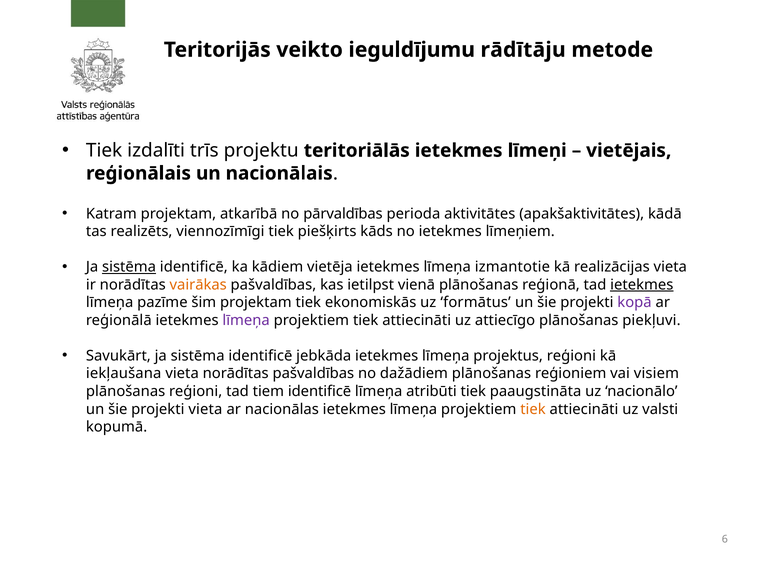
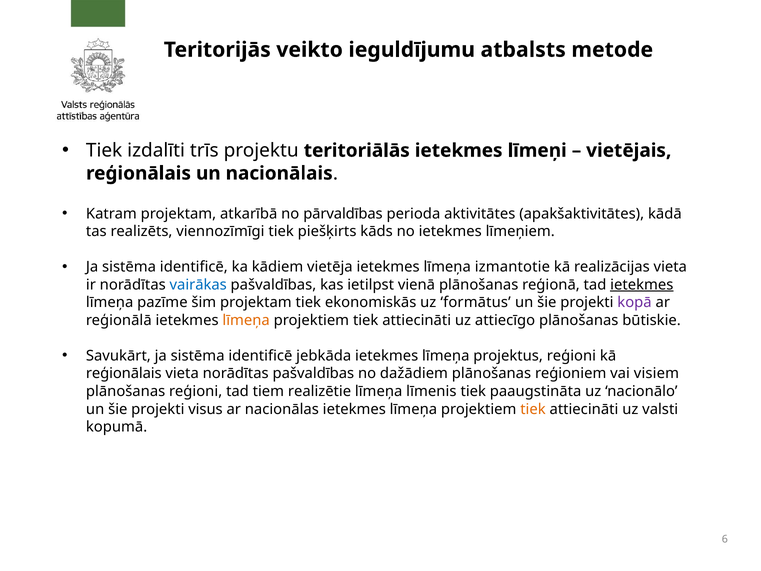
rādītāju: rādītāju -> atbalsts (523, 50)
sistēma underline: present -> none (129, 267)
vairākas colour: orange -> blue (198, 285)
līmeņa colour: purple -> orange (246, 320)
piekļuvi: piekļuvi -> būtiskie (652, 320)
iekļaušana: iekļaušana -> reģionālais (124, 373)
tiem identificē: identificē -> realizētie (320, 391)
atribūti: atribūti -> līmenis (431, 391)
projekti vieta: vieta -> visus (205, 409)
